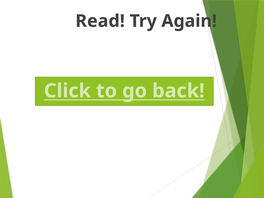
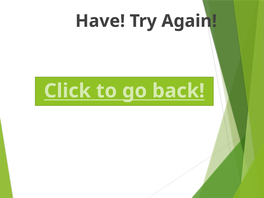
Read: Read -> Have (100, 21)
